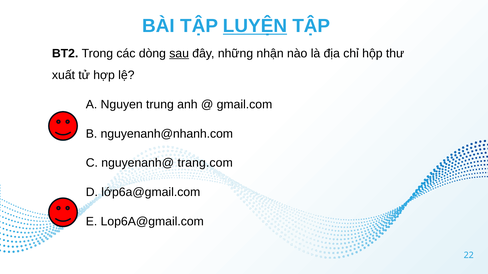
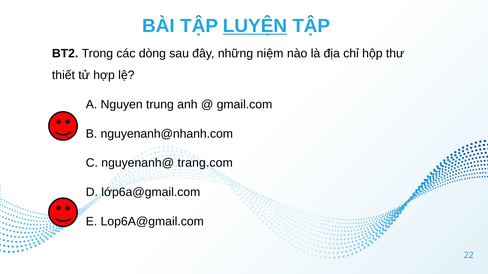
sau underline: present -> none (179, 53)
nhận: nhận -> niệm (270, 53)
xuất: xuất -> thiết (63, 75)
